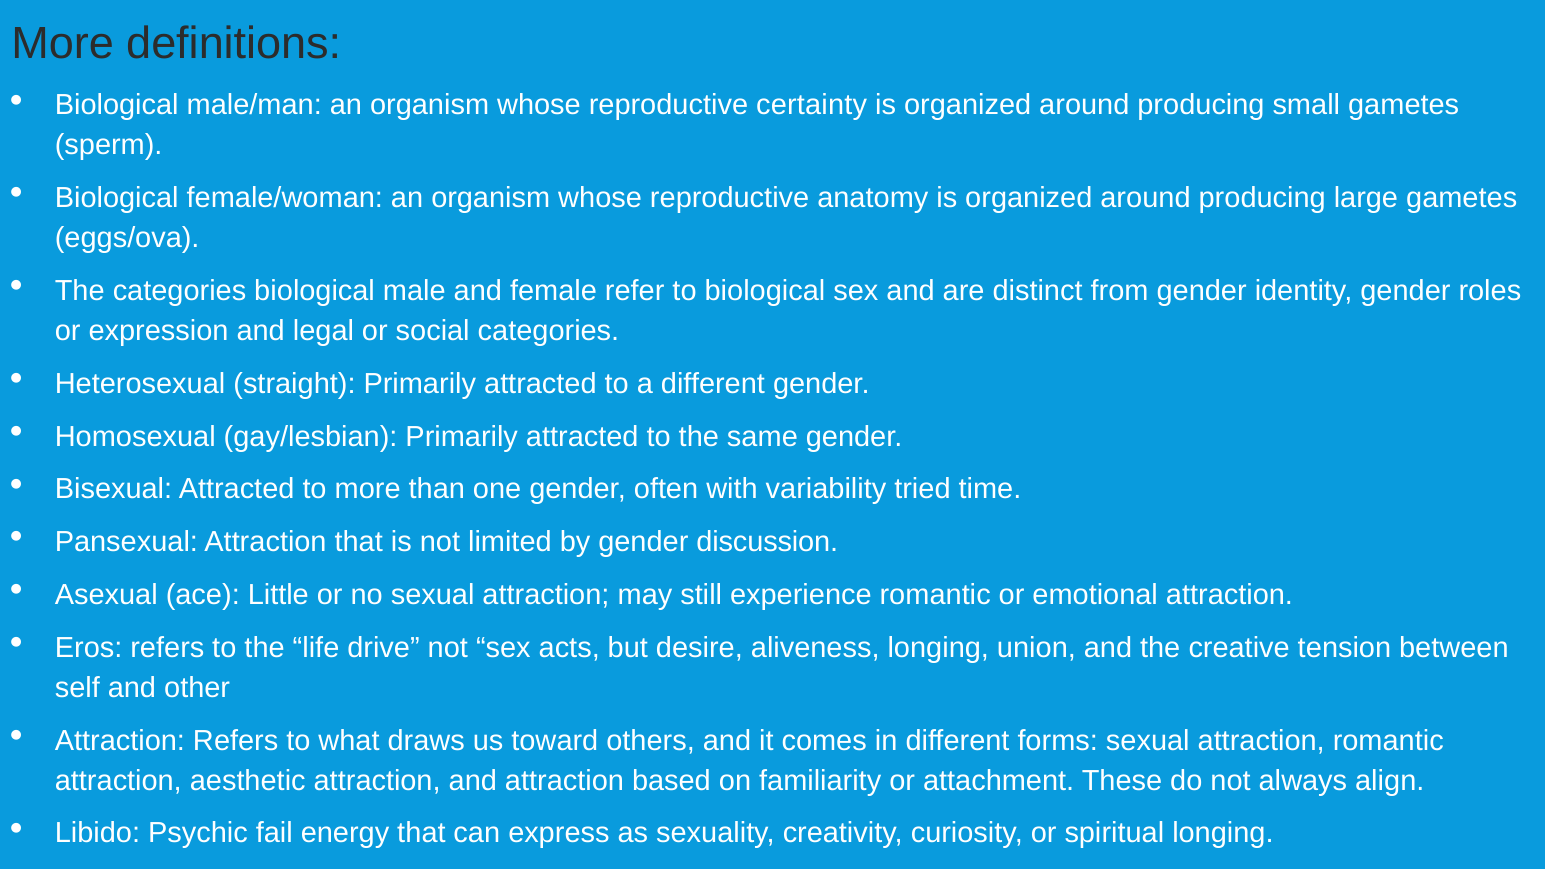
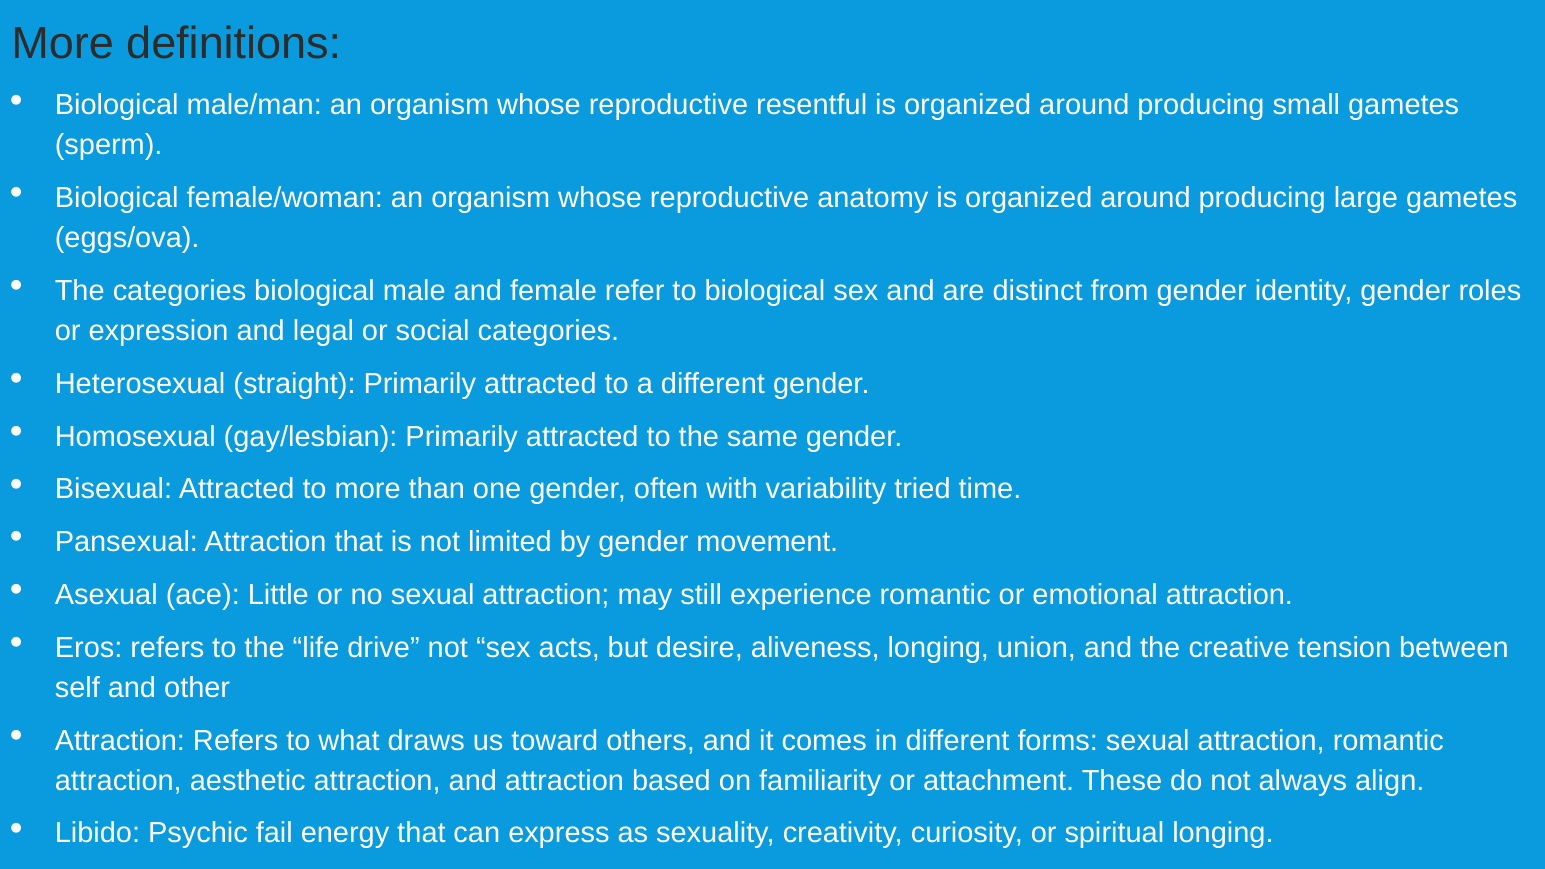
certainty: certainty -> resentful (812, 105)
discussion: discussion -> movement (767, 542)
